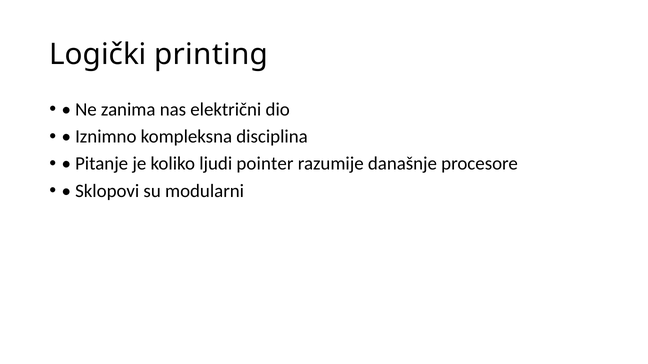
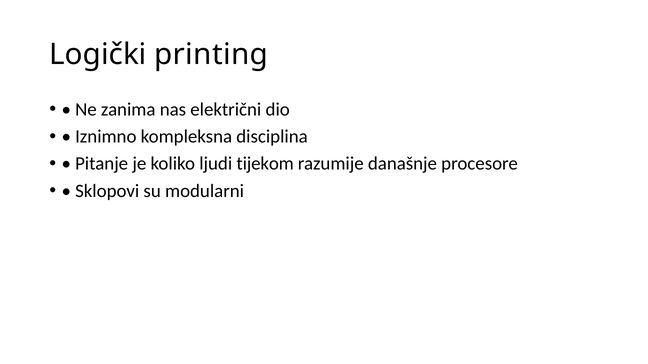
pointer: pointer -> tijekom (265, 164)
